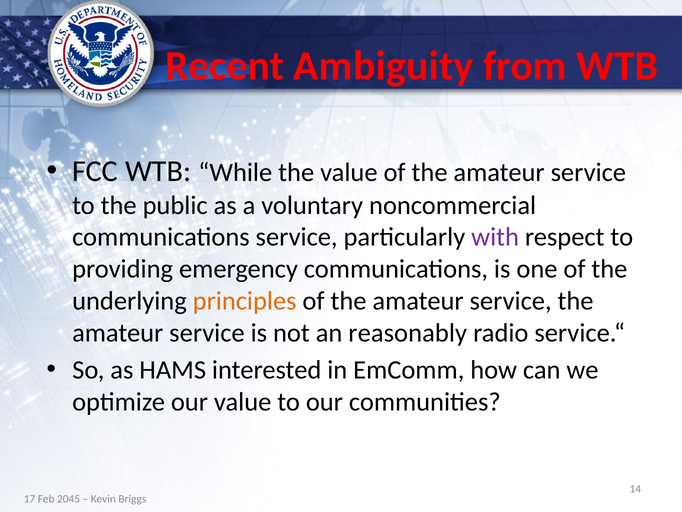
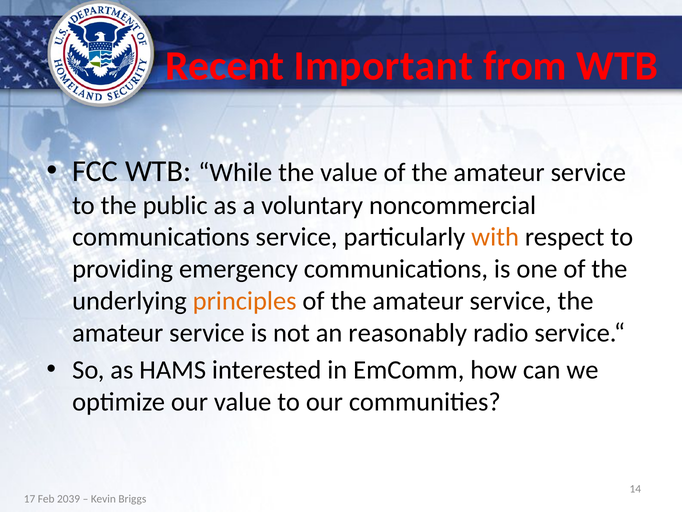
Ambiguity: Ambiguity -> Important (383, 66)
with colour: purple -> orange (495, 237)
2045: 2045 -> 2039 (69, 499)
